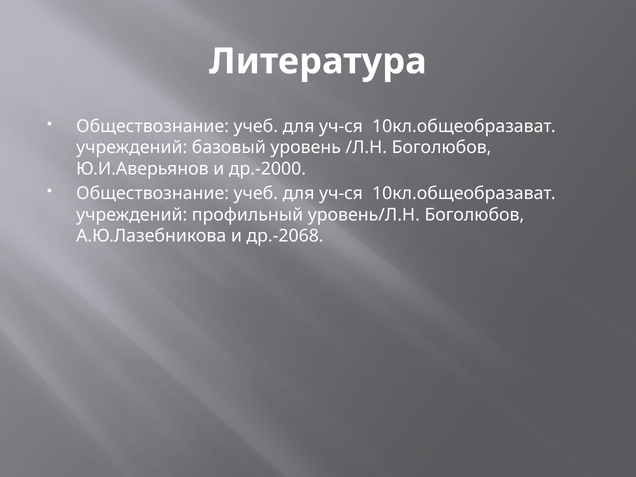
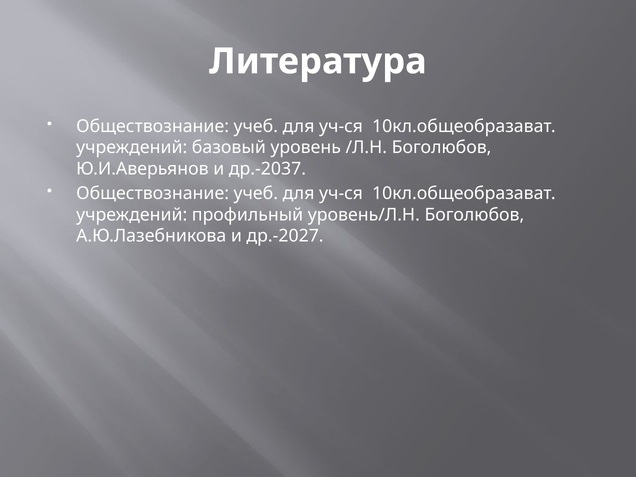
др.-2000: др.-2000 -> др.-2037 (267, 169)
др.-2068: др.-2068 -> др.-2027 (285, 236)
